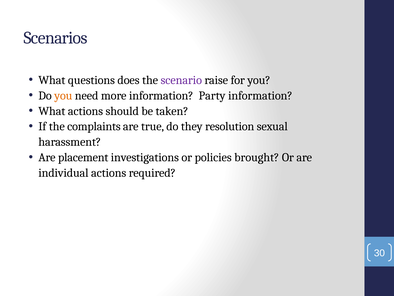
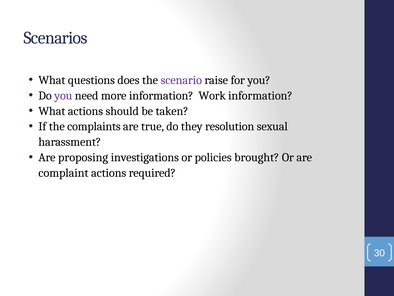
you colour: orange -> purple (63, 95)
Party: Party -> Work (212, 95)
placement: placement -> proposing (83, 157)
individual: individual -> complaint (63, 173)
